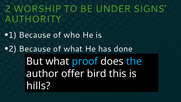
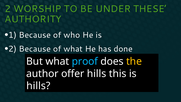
SIGNS: SIGNS -> THESE (150, 9)
the colour: light blue -> yellow (134, 61)
offer bird: bird -> hills (97, 74)
